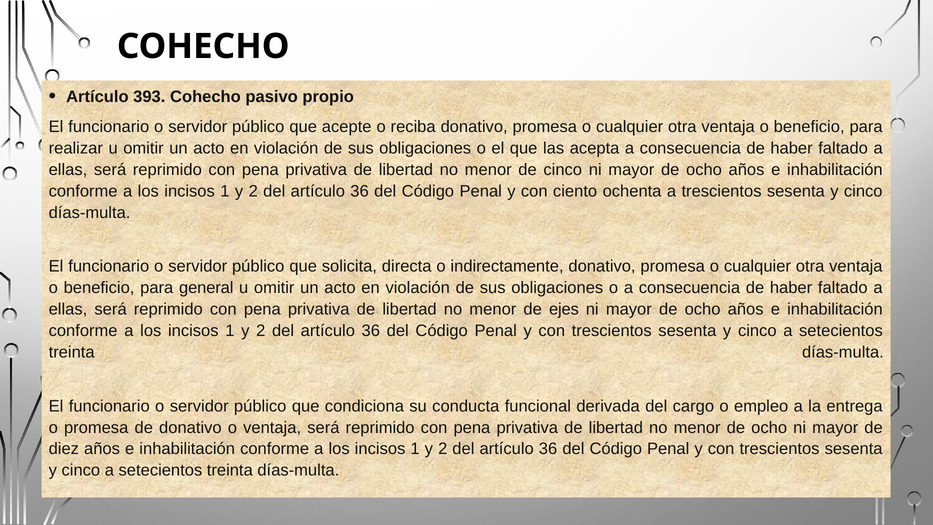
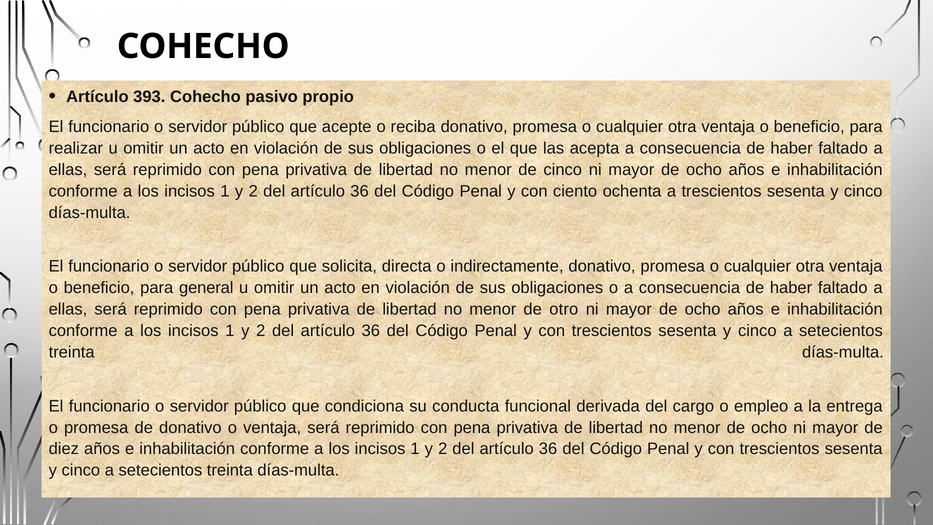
ejes: ejes -> otro (564, 309)
